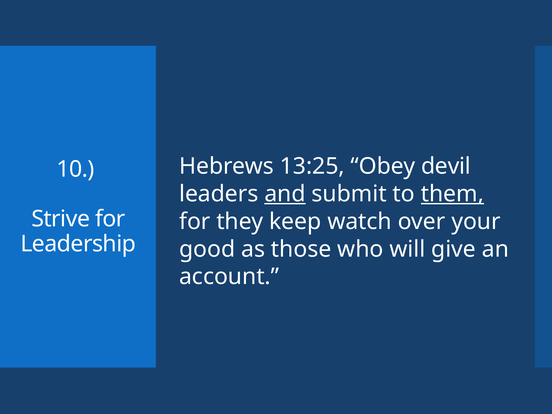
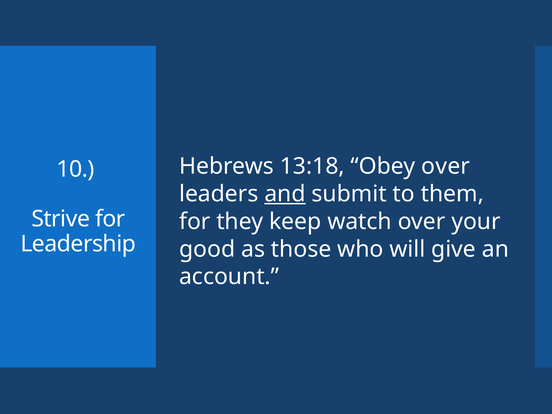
13:25: 13:25 -> 13:18 (312, 166)
Obey devil: devil -> over (446, 166)
them underline: present -> none (452, 194)
